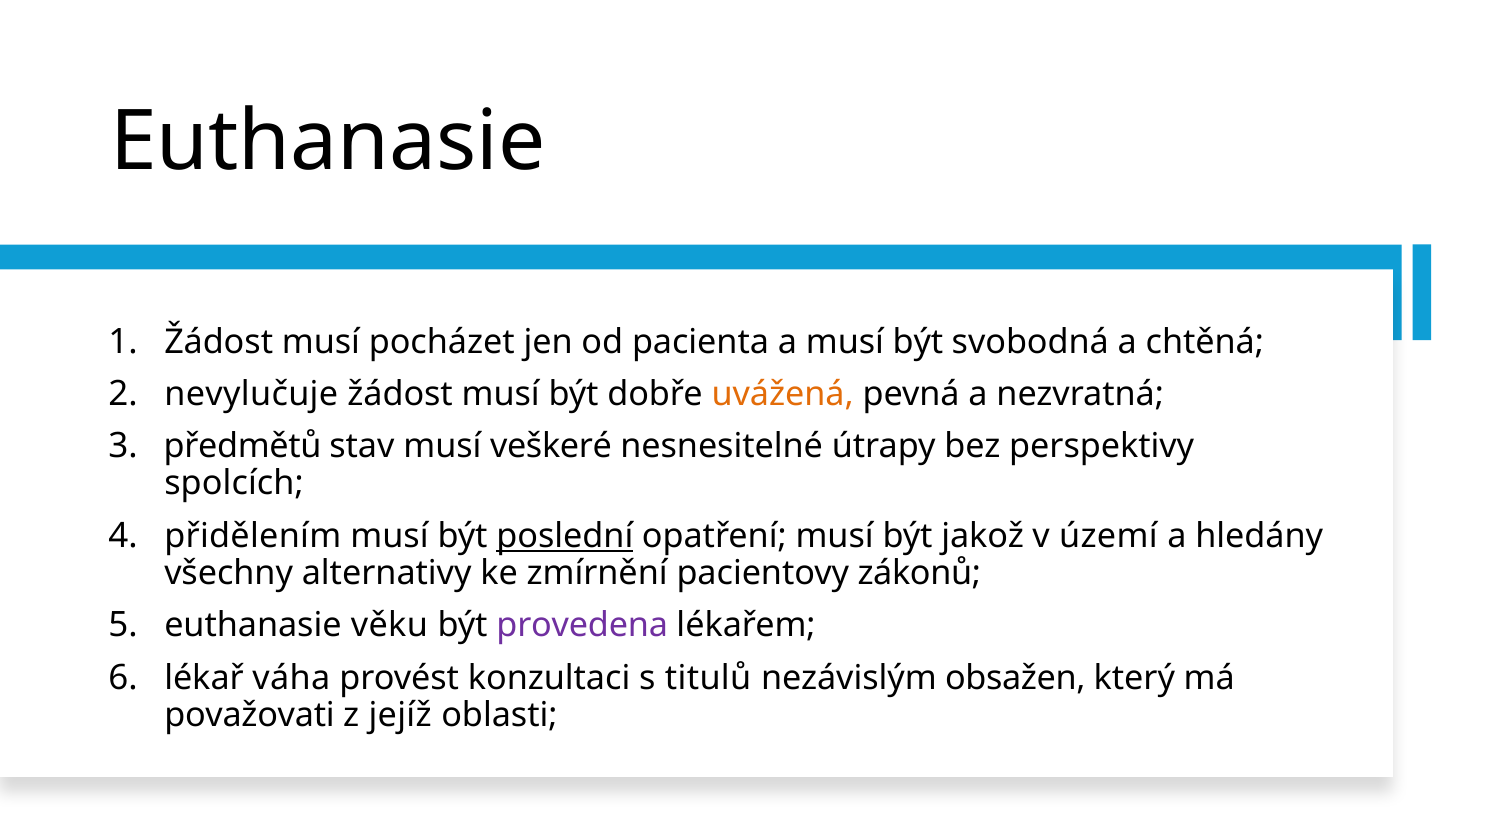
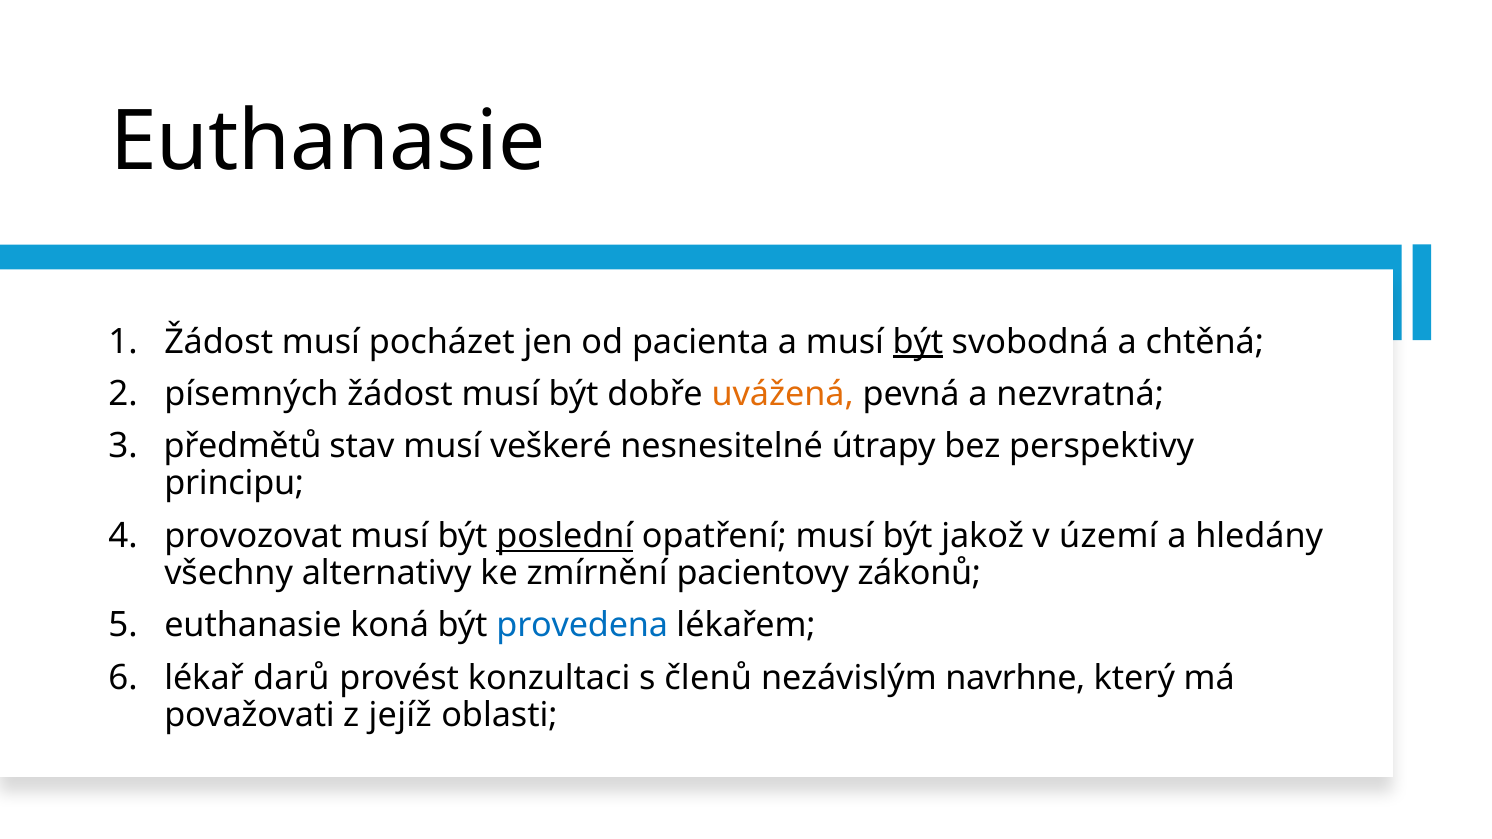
být underline: none -> present (918, 342)
nevylučuje: nevylučuje -> písemných (251, 394)
spolcích: spolcích -> principu (234, 484)
přidělením: přidělením -> provozovat (253, 536)
věku: věku -> koná (390, 626)
provedena colour: purple -> blue (582, 626)
váha: váha -> darů (291, 678)
titulů: titulů -> členů (708, 678)
obsažen: obsažen -> navrhne (1015, 678)
